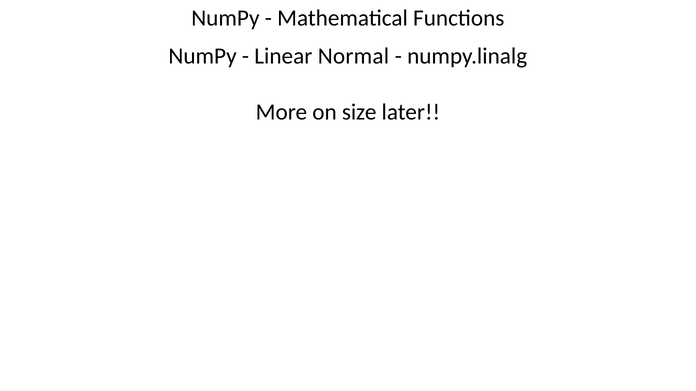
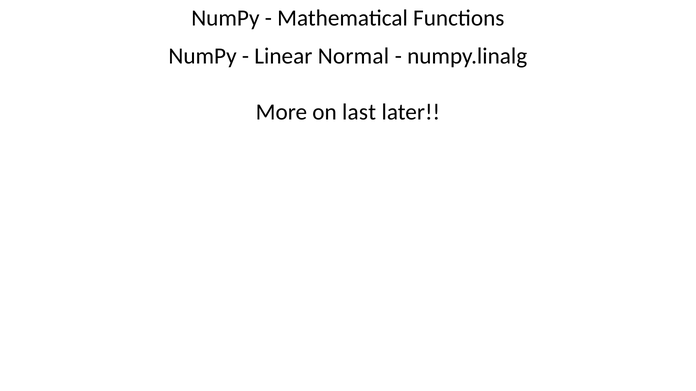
size: size -> last (359, 112)
